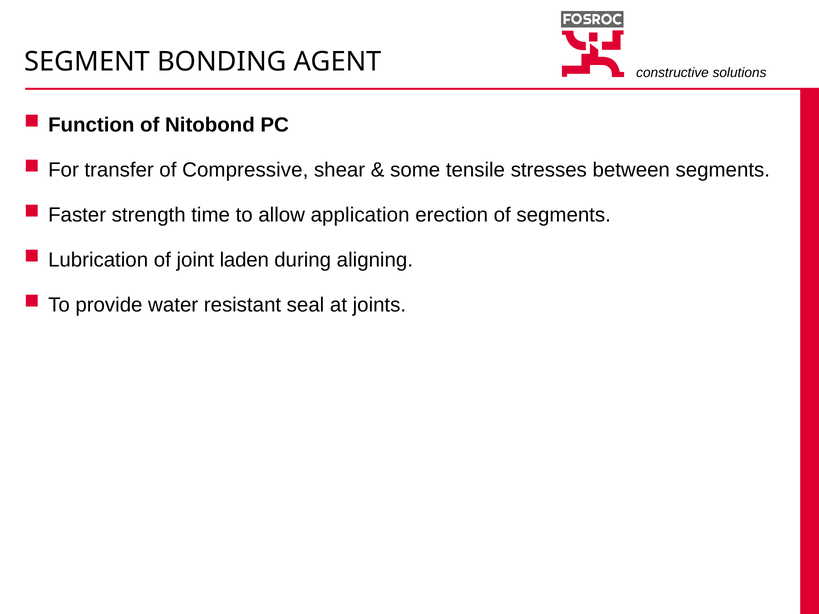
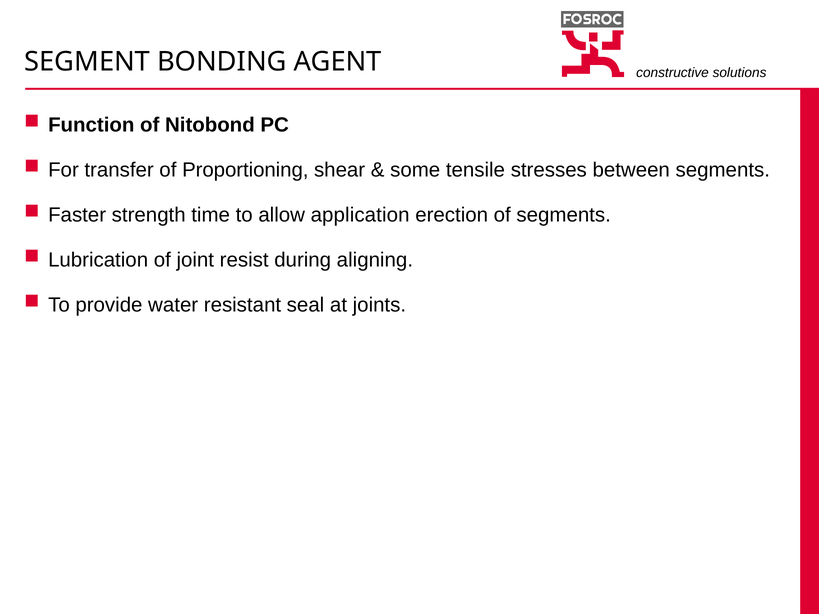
Compressive: Compressive -> Proportioning (245, 170)
laden: laden -> resist (244, 260)
